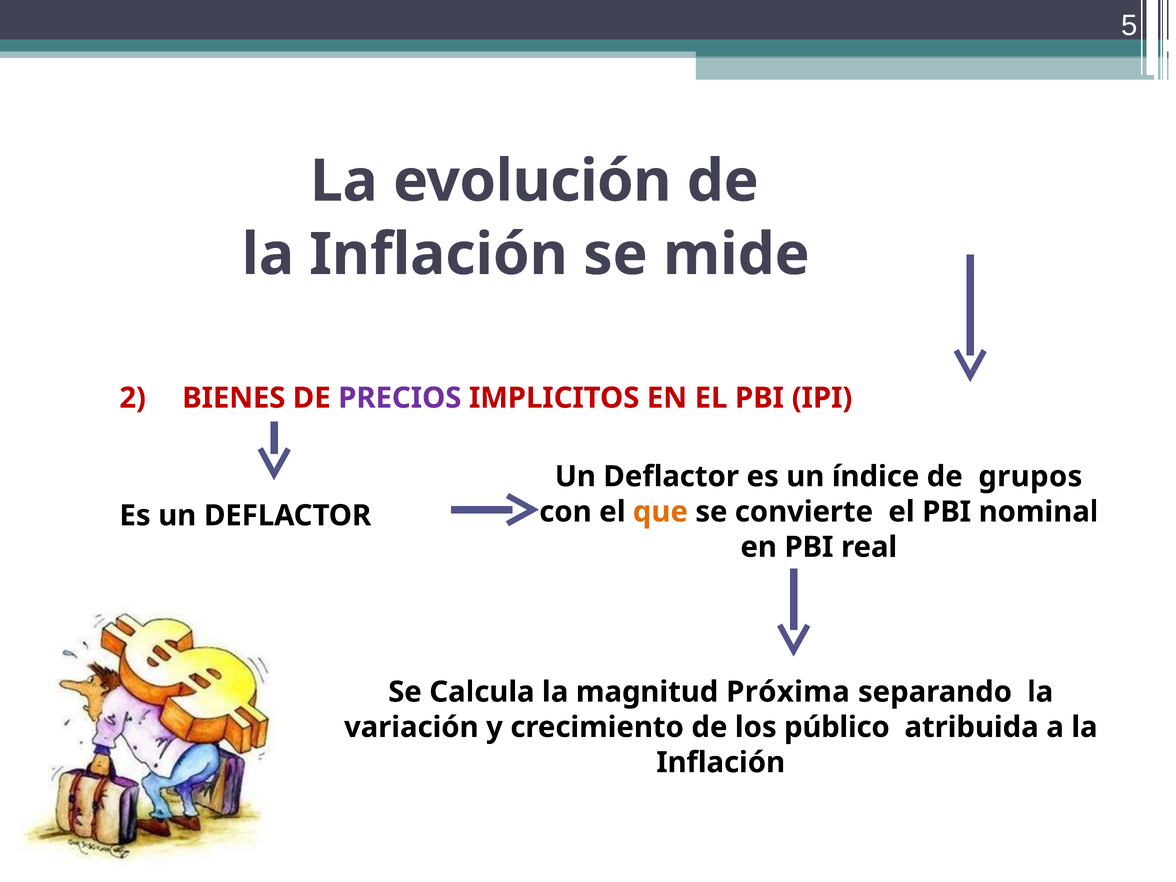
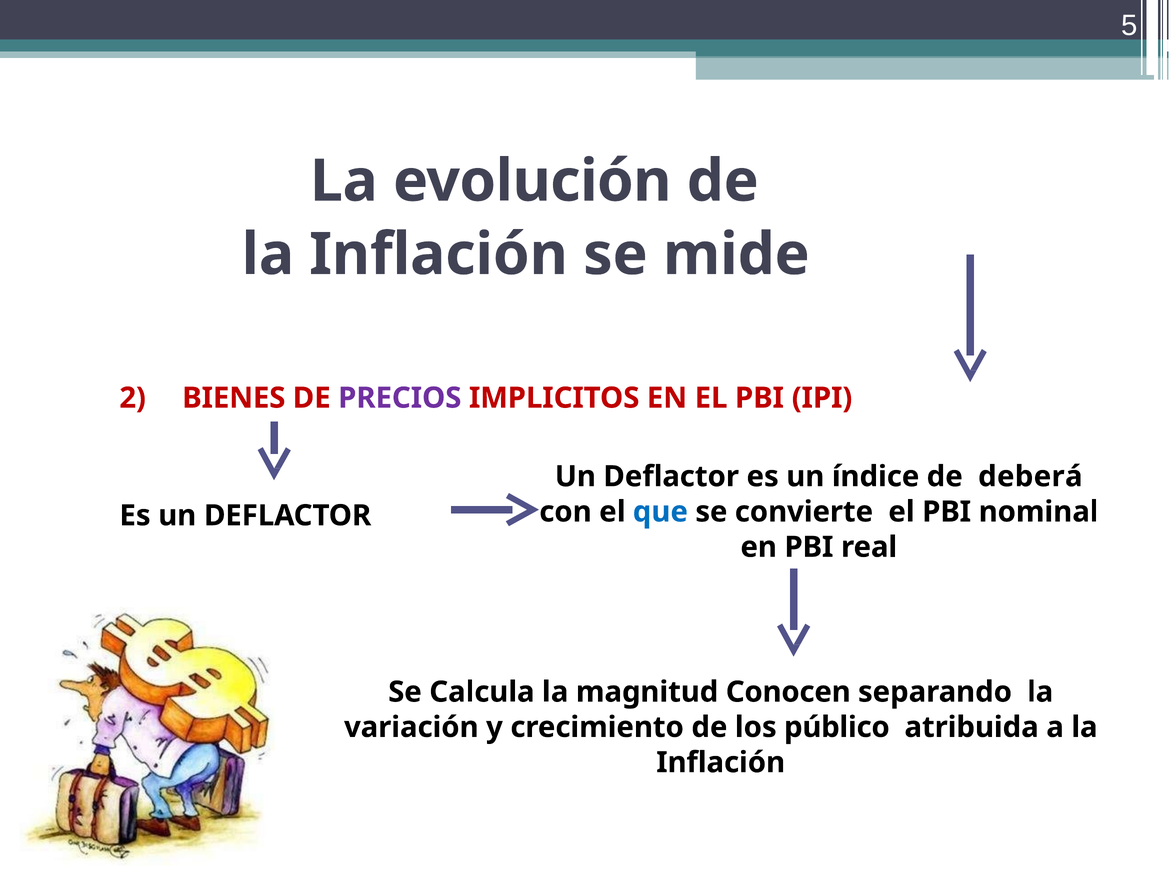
grupos: grupos -> deberá (1030, 477)
que colour: orange -> blue (660, 512)
Próxima: Próxima -> Conocen (788, 692)
